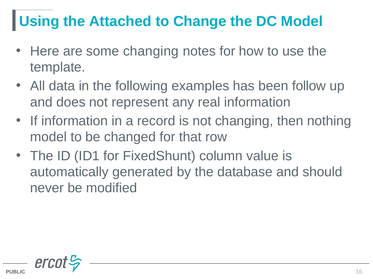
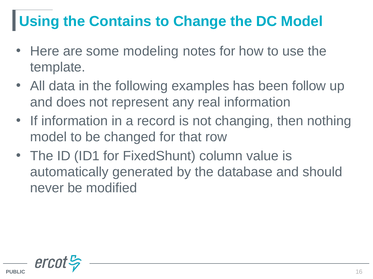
Attached: Attached -> Contains (120, 21)
some changing: changing -> modeling (151, 51)
